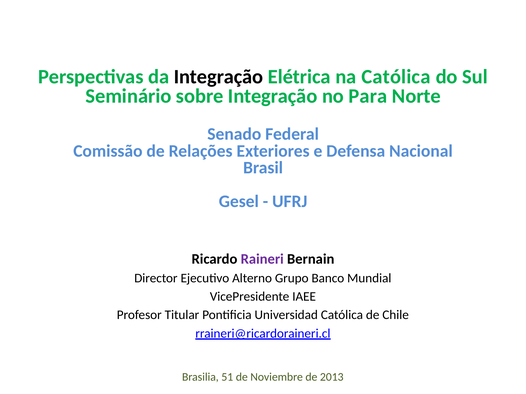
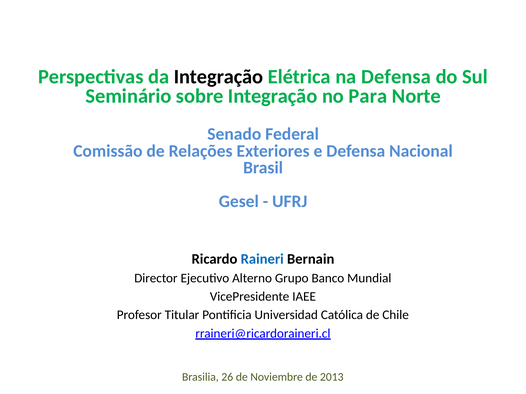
na Católica: Católica -> Defensa (396, 77)
Raineri colour: purple -> blue (262, 259)
51: 51 -> 26 (227, 378)
